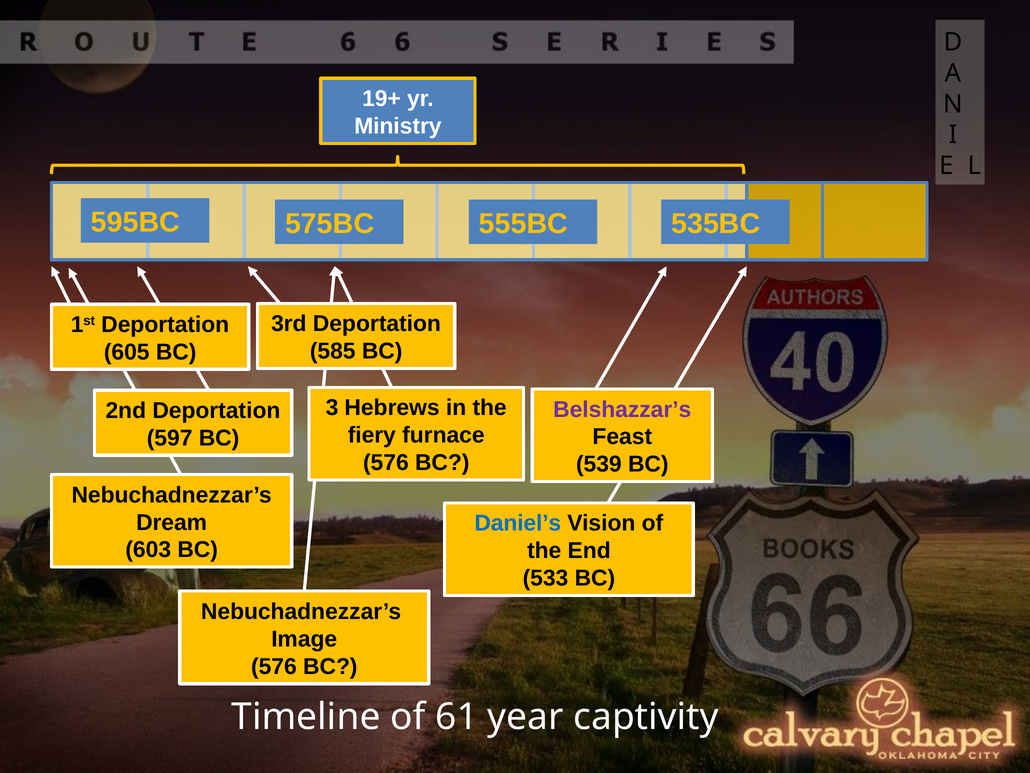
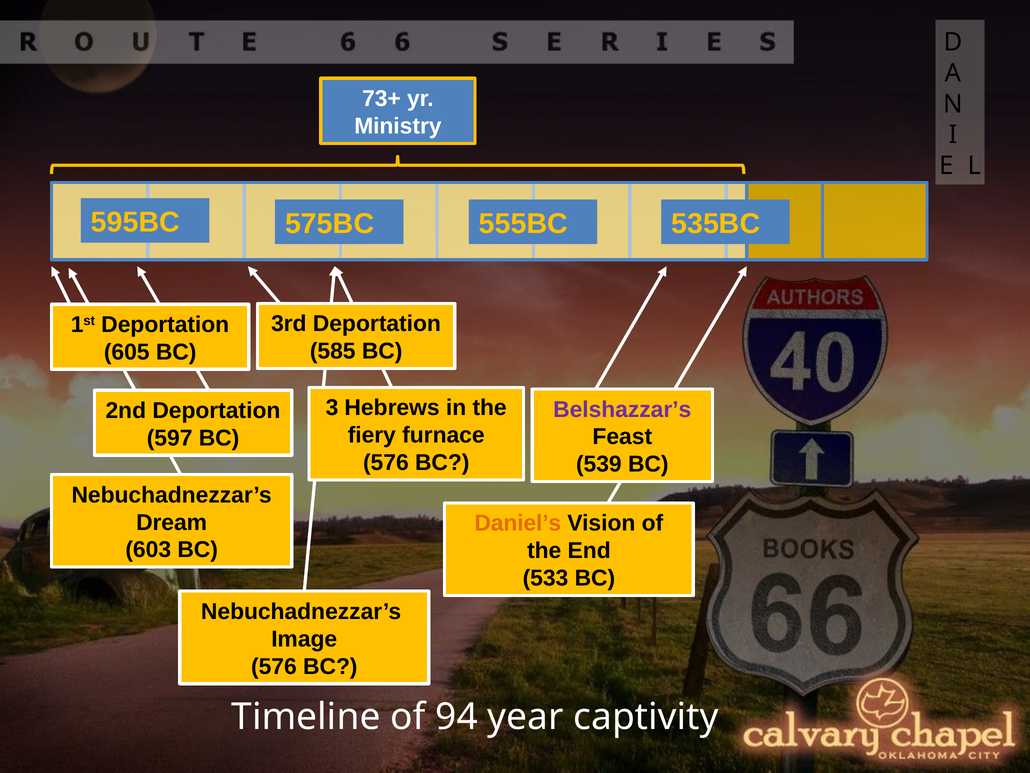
19+: 19+ -> 73+ (381, 99)
Daniel’s colour: blue -> orange (518, 523)
61: 61 -> 94 (457, 717)
